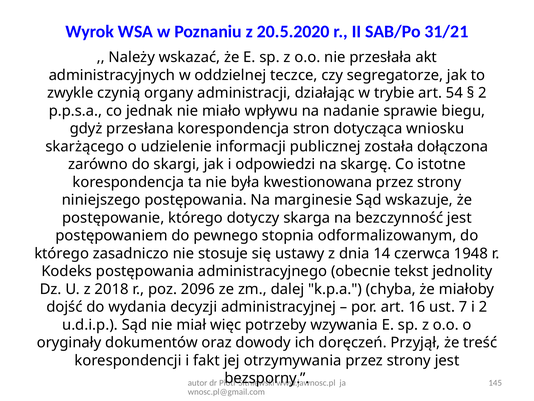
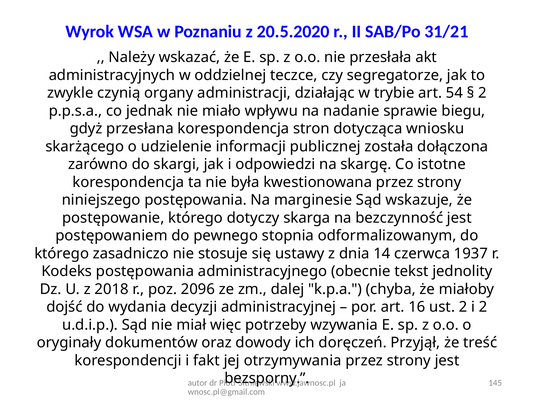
1948: 1948 -> 1937 (471, 253)
ust 7: 7 -> 2 (463, 307)
